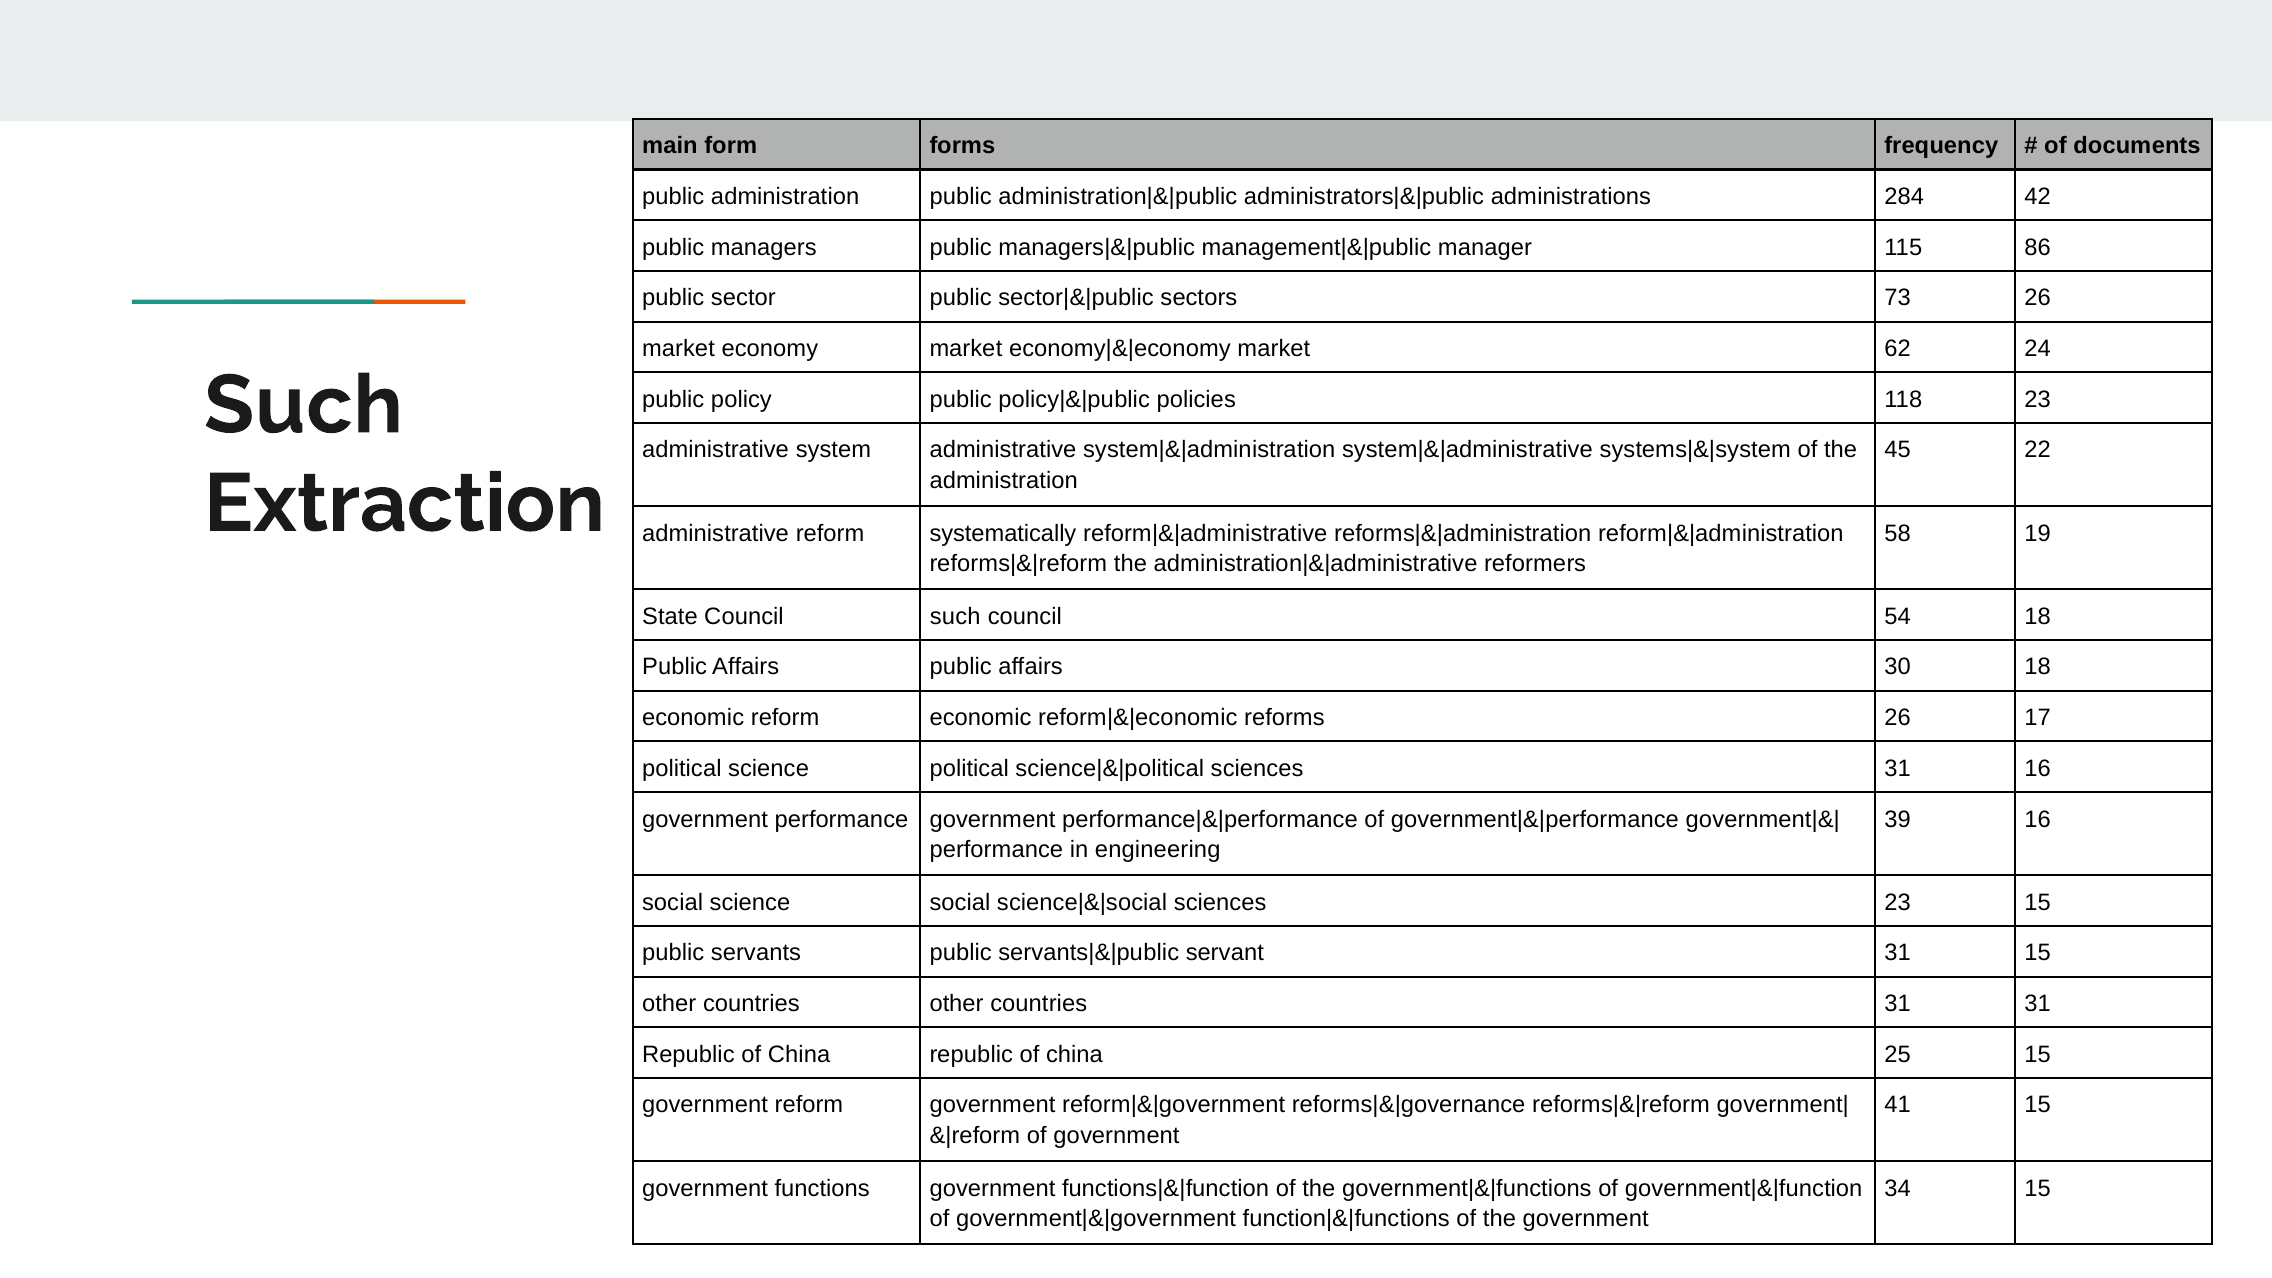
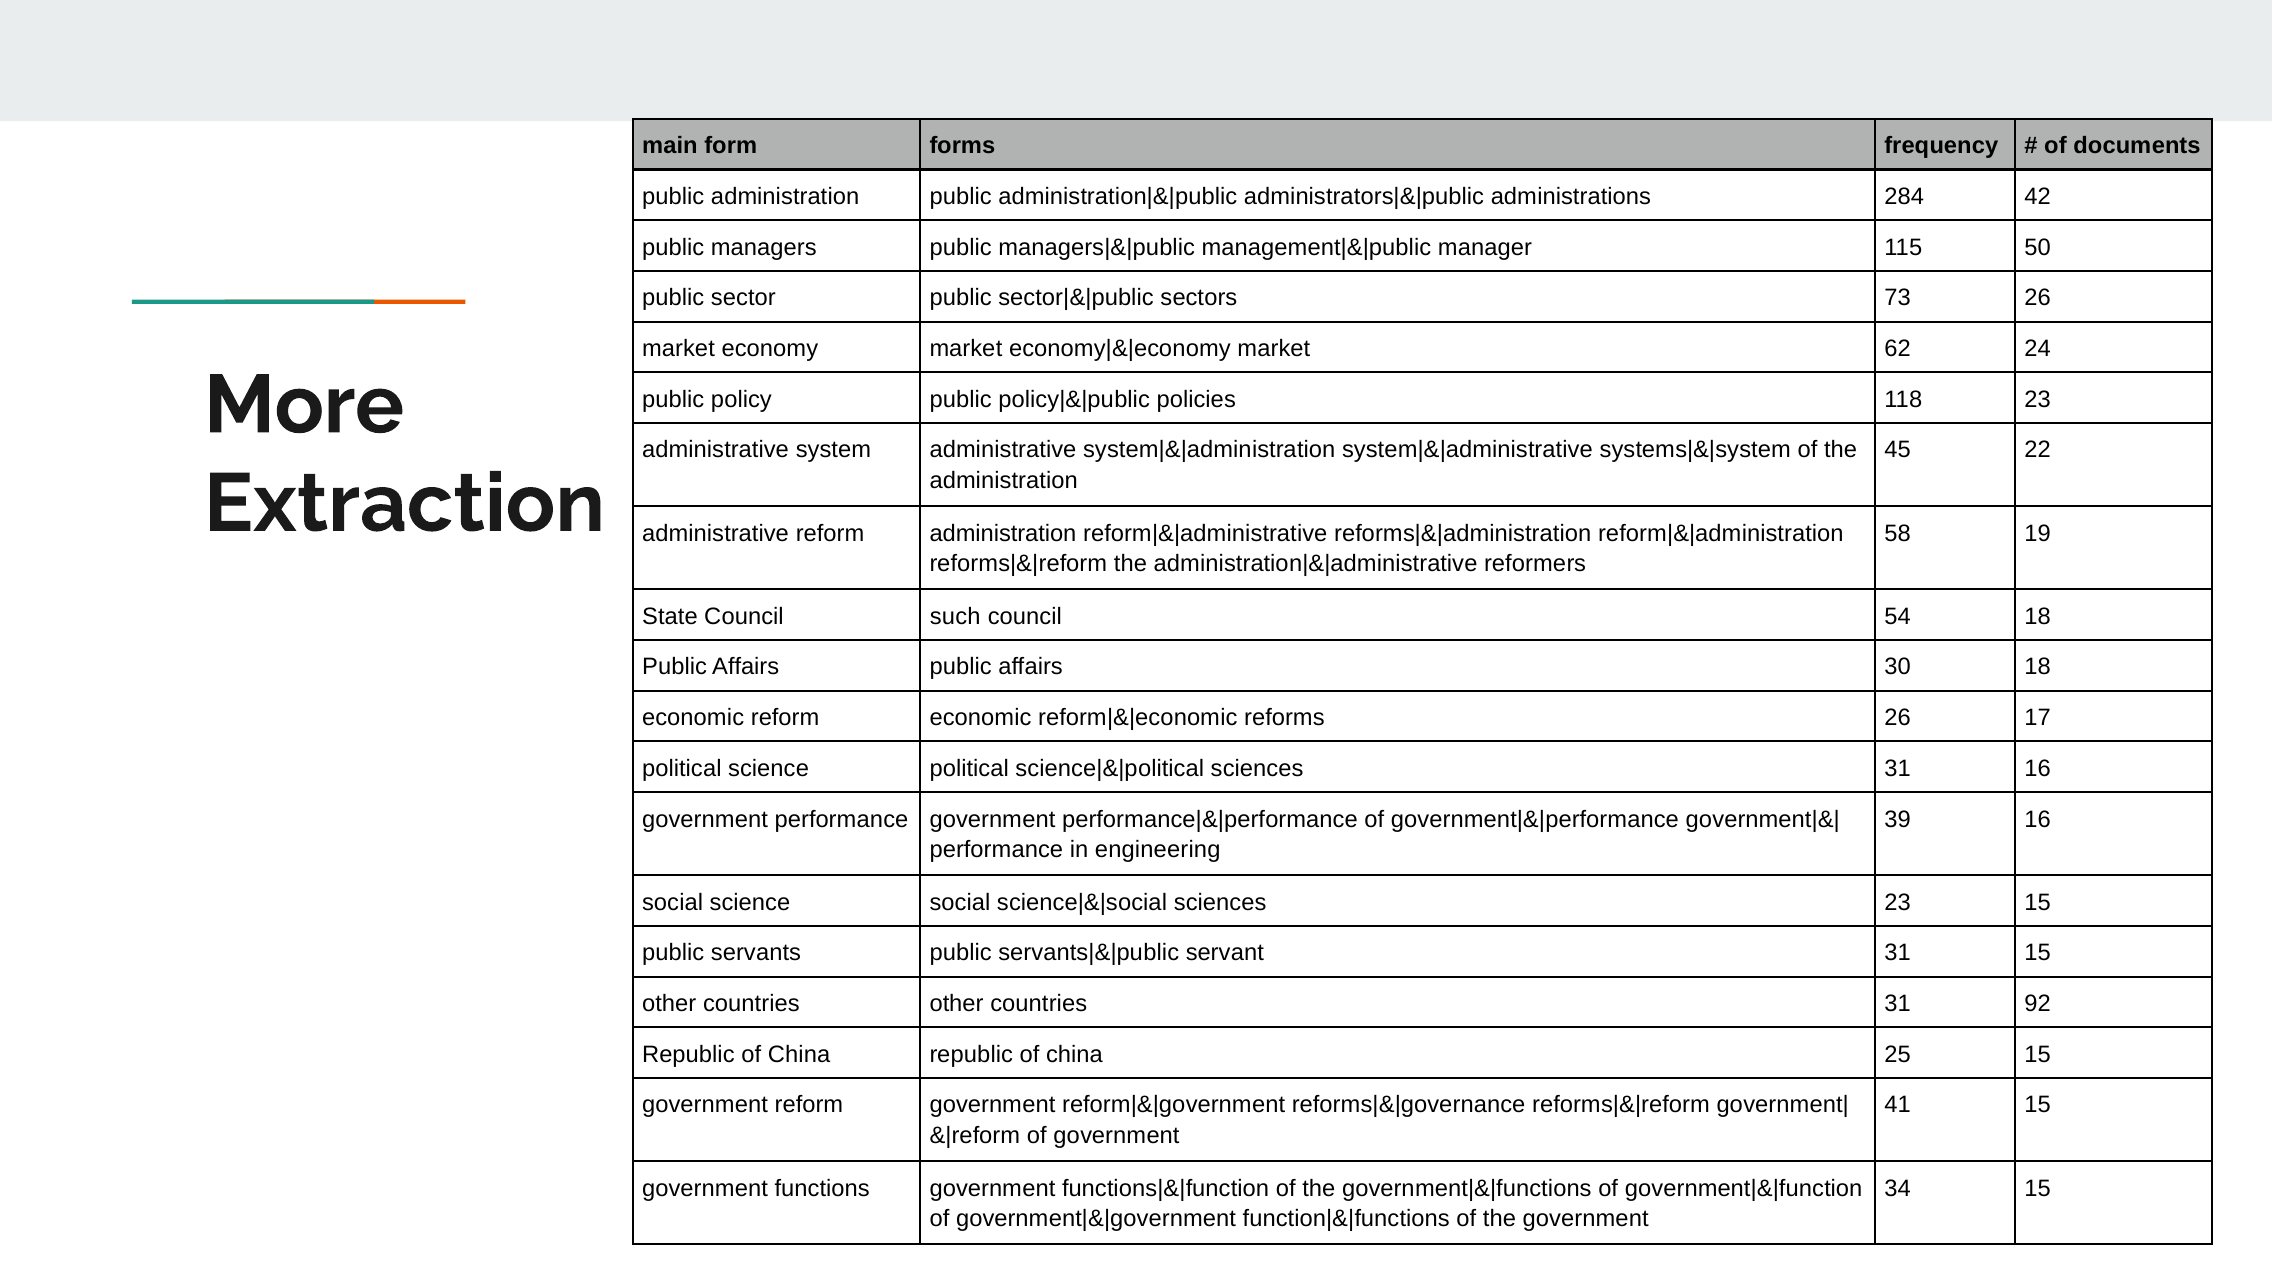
86: 86 -> 50 (2038, 247)
Such: Such -> More (304, 405)
reform systematically: systematically -> administration (1003, 533)
31 31: 31 -> 92 (2038, 1004)
